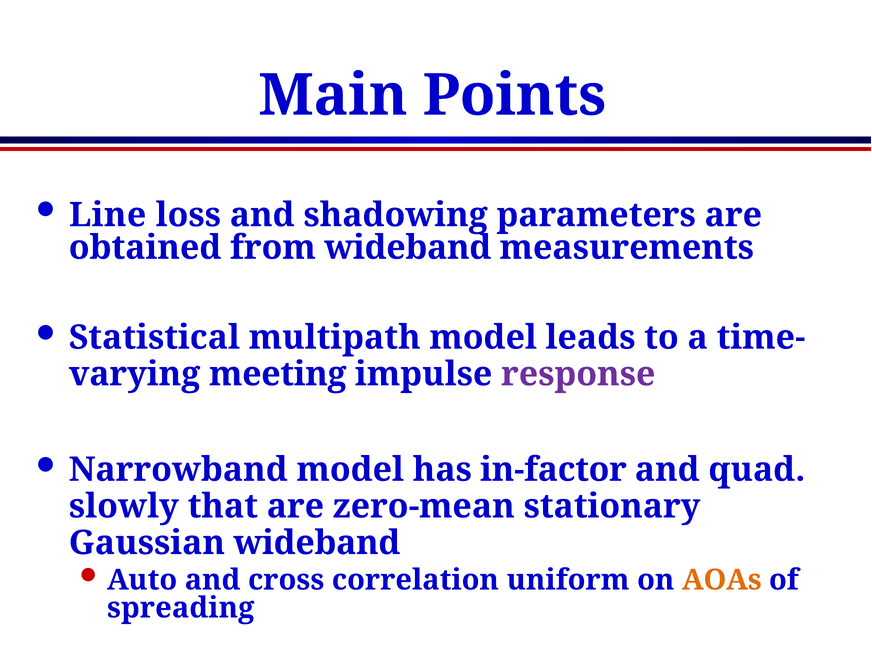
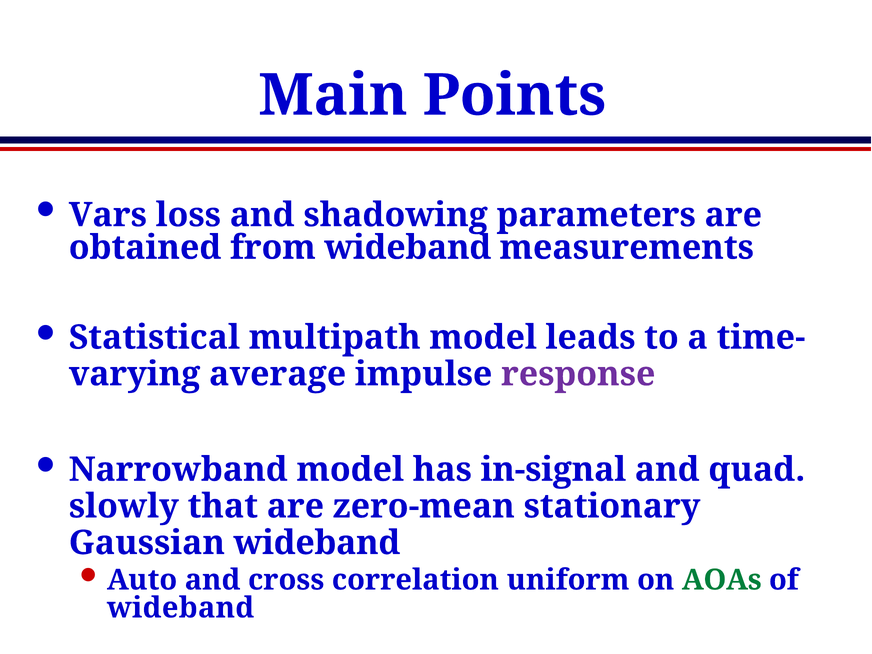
Line: Line -> Vars (108, 215)
meeting: meeting -> average (278, 374)
in-factor: in-factor -> in-signal (553, 470)
AOAs colour: orange -> green (722, 580)
spreading: spreading -> wideband (181, 608)
